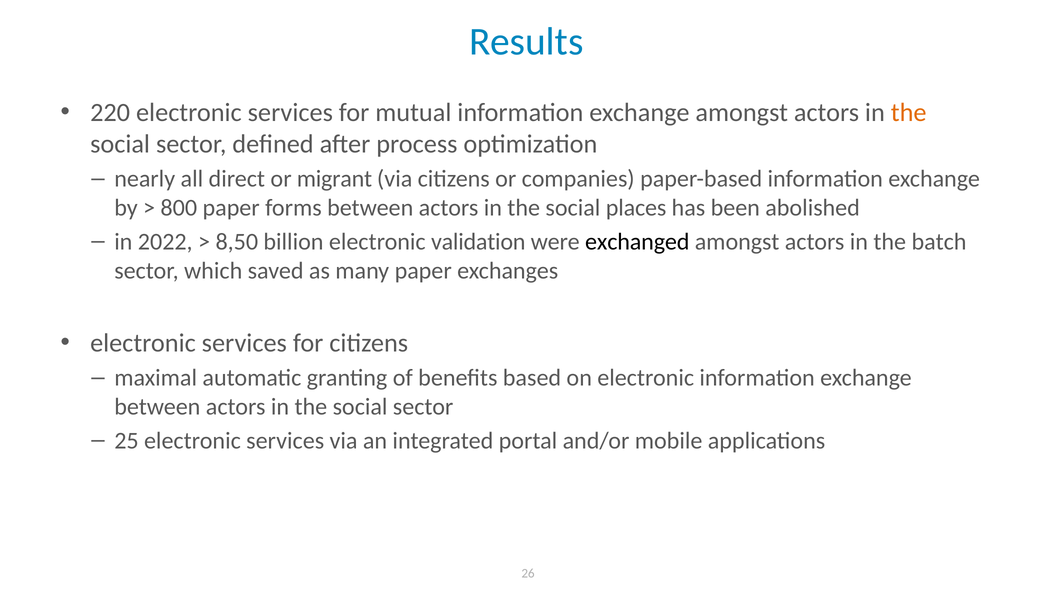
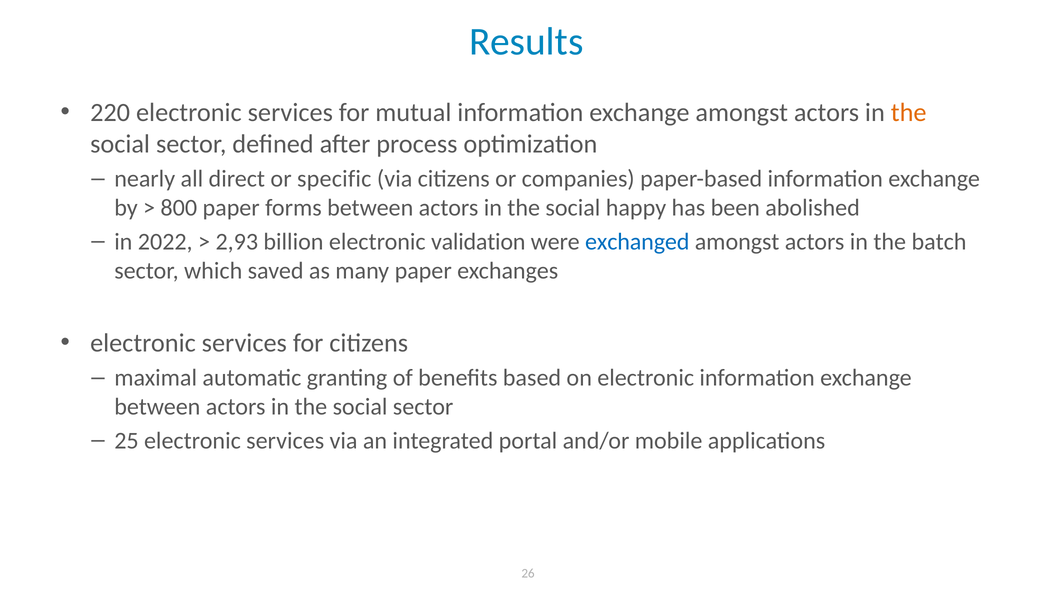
migrant: migrant -> specific (334, 179)
places: places -> happy (636, 208)
8,50: 8,50 -> 2,93 (237, 242)
exchanged colour: black -> blue (637, 242)
